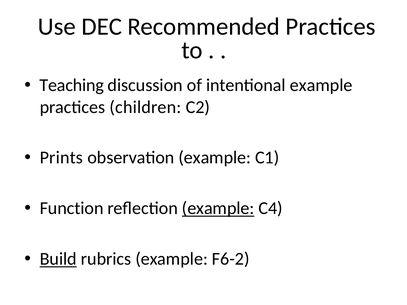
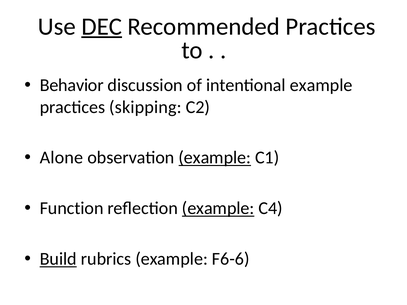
DEC underline: none -> present (102, 27)
Teaching: Teaching -> Behavior (72, 85)
children: children -> skipping (145, 107)
Prints: Prints -> Alone (61, 158)
example underline: none -> present (215, 158)
F6-2: F6-2 -> F6-6 (231, 259)
